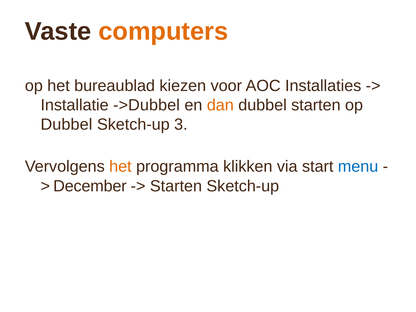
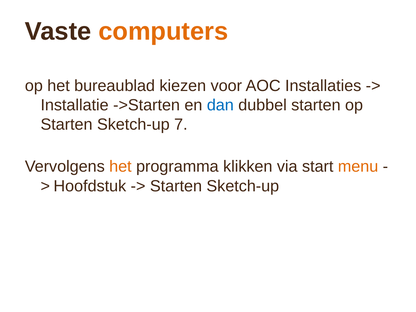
->Dubbel: ->Dubbel -> ->Starten (147, 105)
dan colour: orange -> blue (220, 105)
Dubbel: Dubbel -> Starten (67, 125)
3: 3 -> 7 (181, 125)
menu colour: blue -> orange (358, 167)
December: December -> Hoofdstuk (90, 186)
